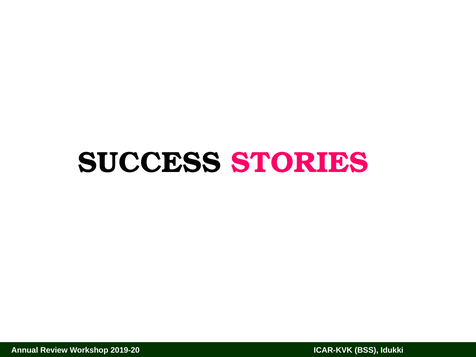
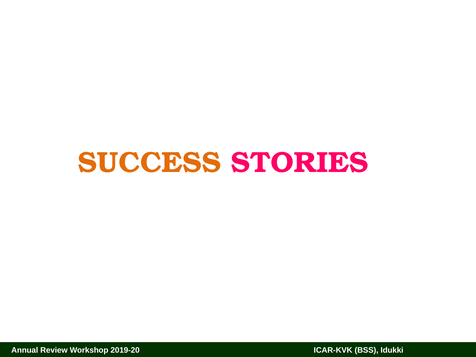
SUCCESS colour: black -> orange (149, 163)
